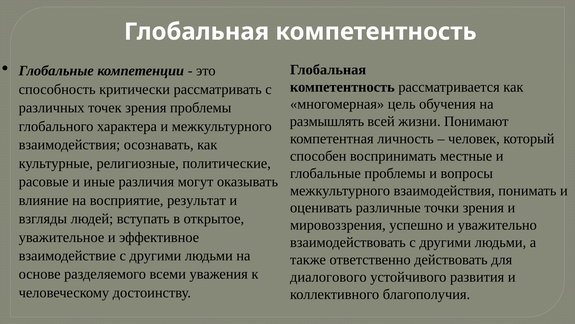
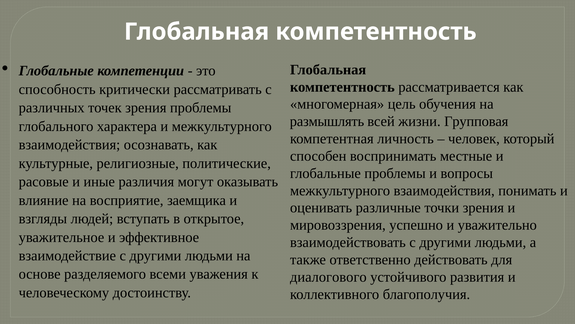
Понимают: Понимают -> Групповая (476, 121)
результат: результат -> заемщика (197, 200)
